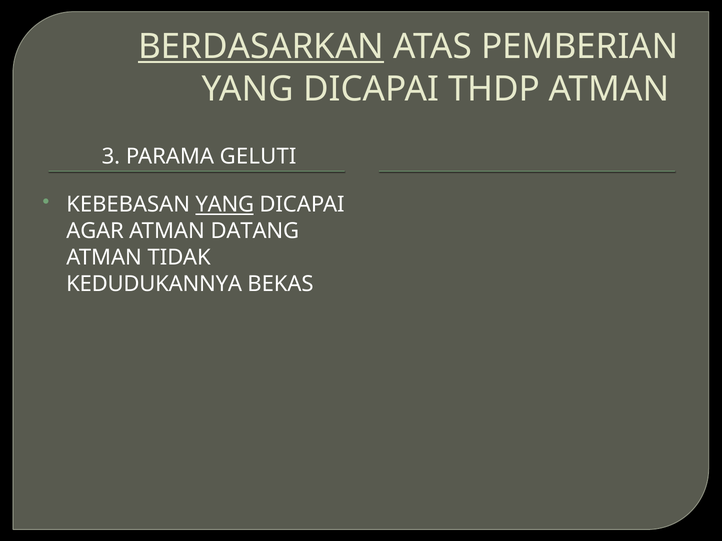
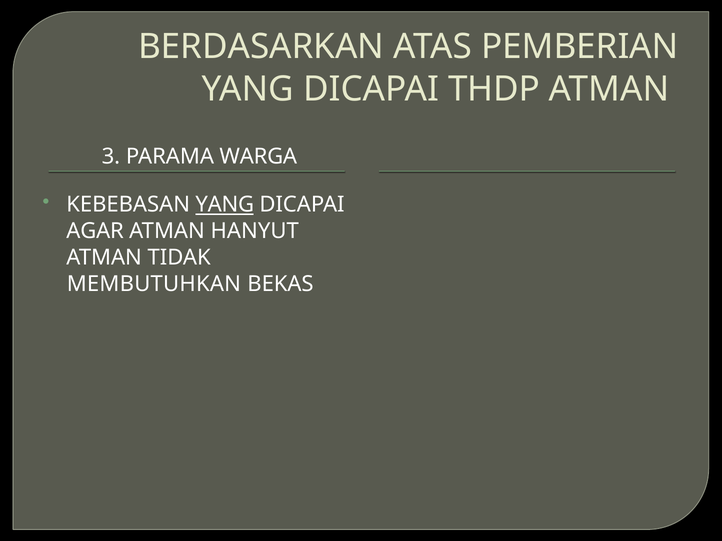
BERDASARKAN underline: present -> none (261, 47)
GELUTI: GELUTI -> WARGA (258, 156)
DATANG: DATANG -> HANYUT (255, 231)
KEDUDUKANNYA: KEDUDUKANNYA -> MEMBUTUHKAN (154, 284)
